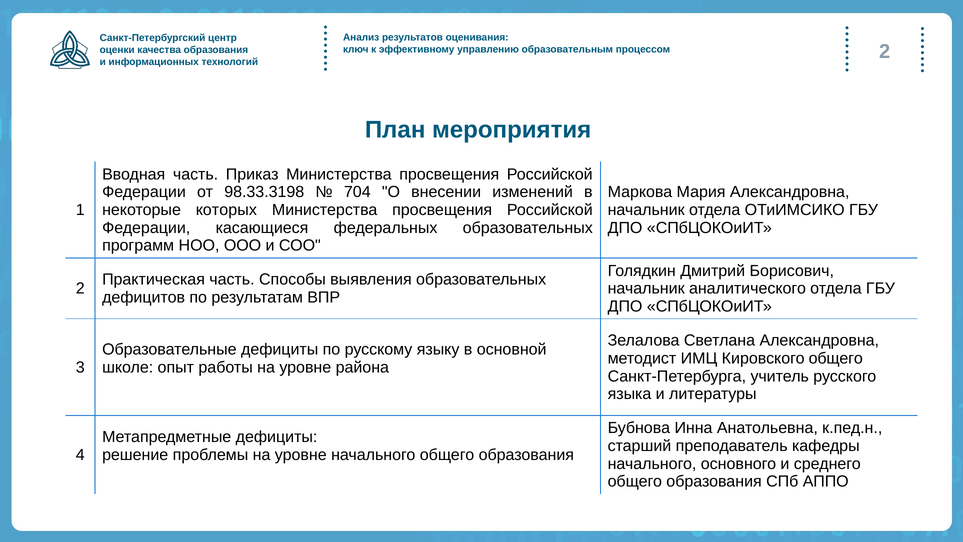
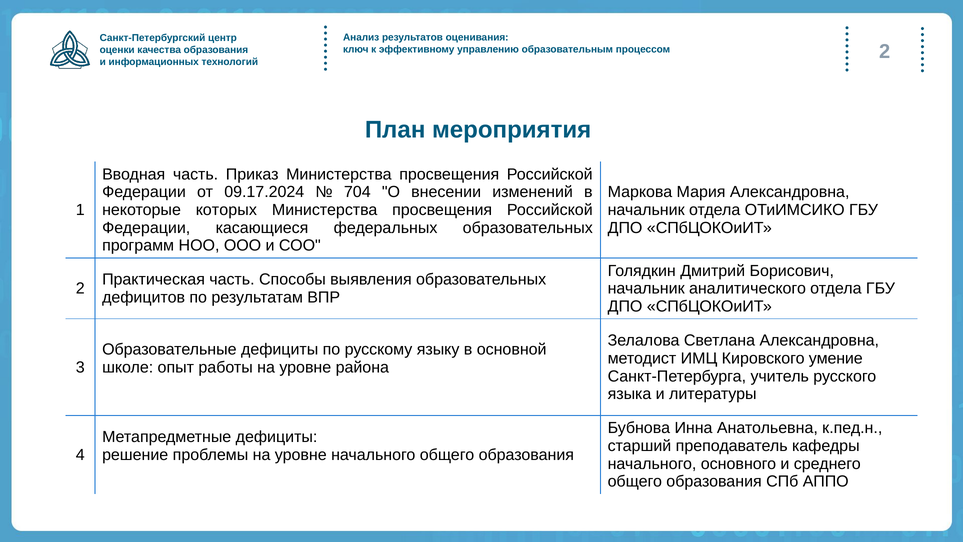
98.33.3198: 98.33.3198 -> 09.17.2024 (264, 192)
Кировского общего: общего -> умение (836, 358)
